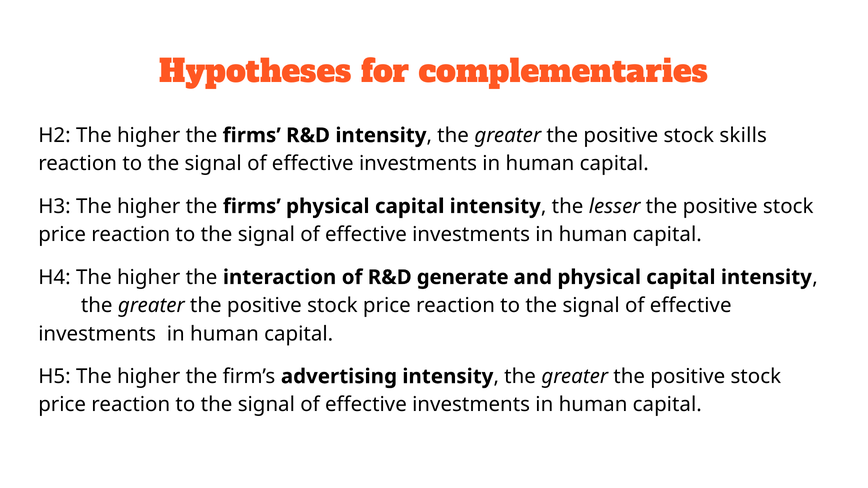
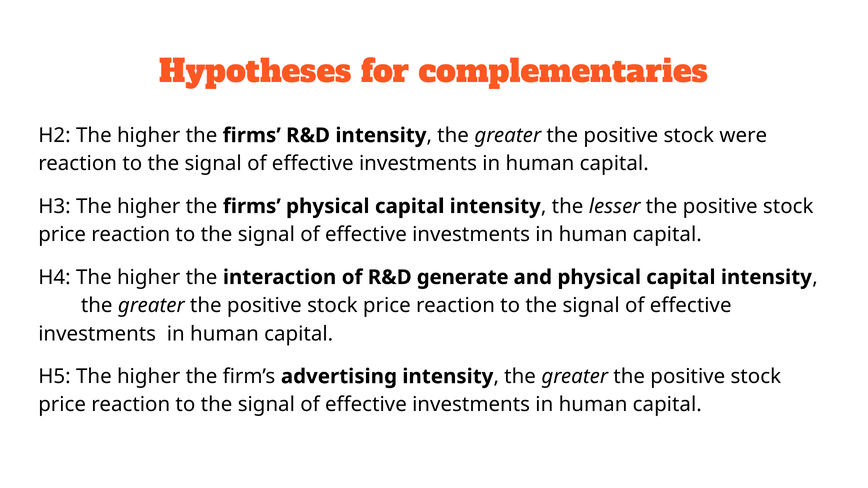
skills: skills -> were (743, 135)
